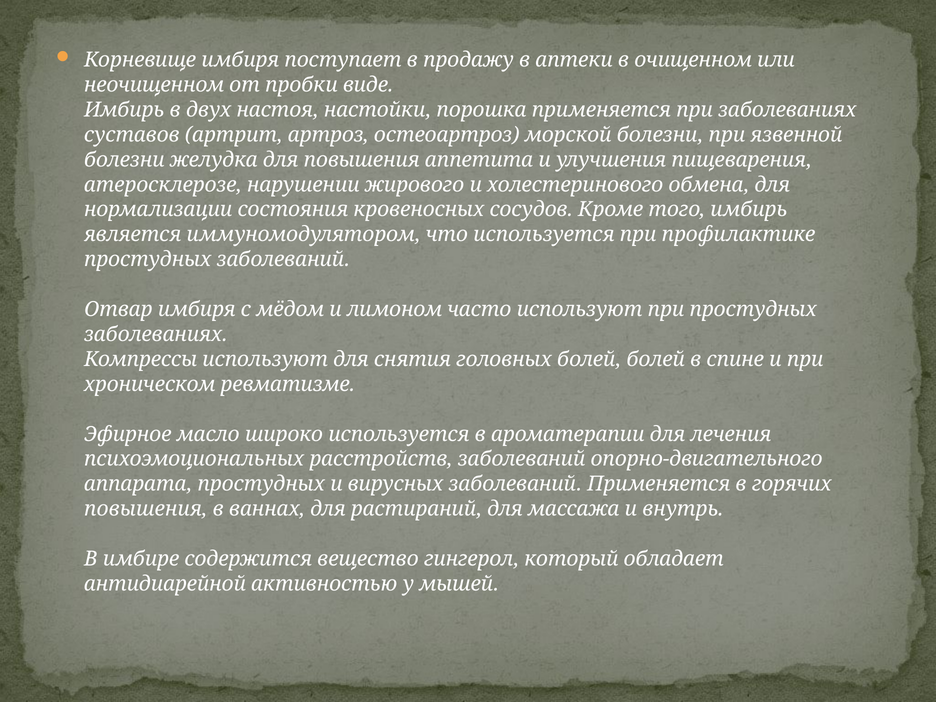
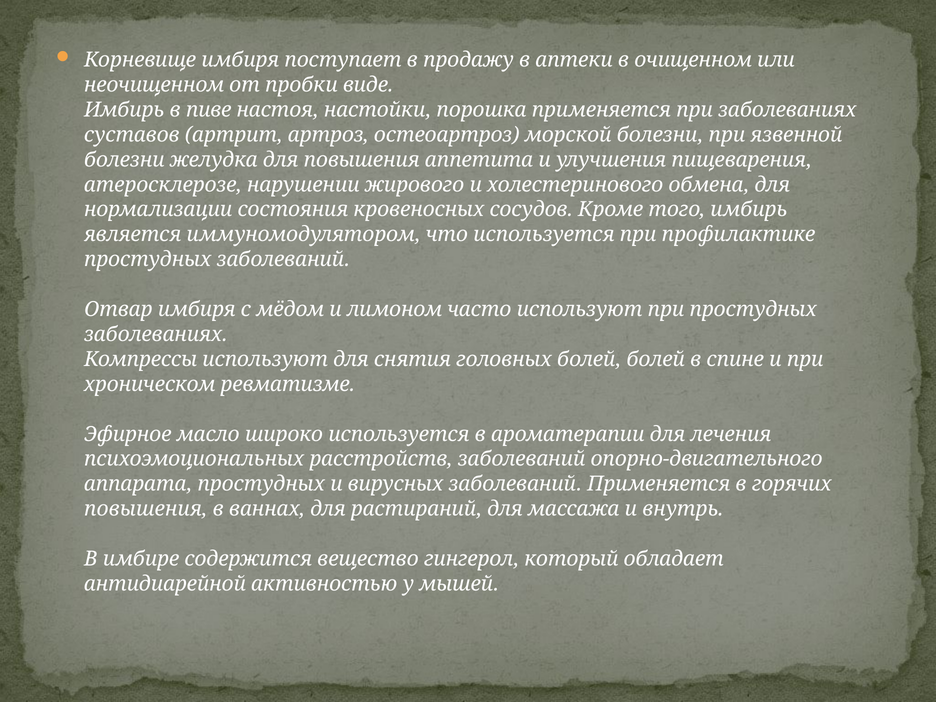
двух: двух -> пиве (209, 110)
